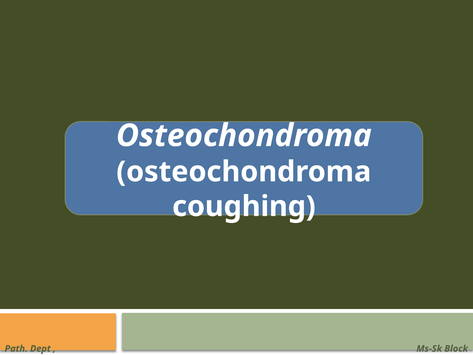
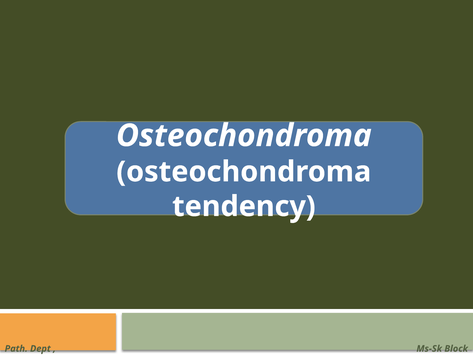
coughing: coughing -> tendency (244, 206)
